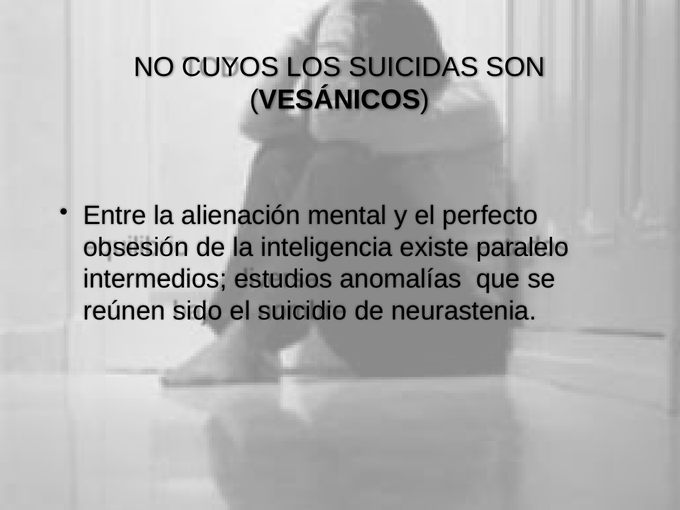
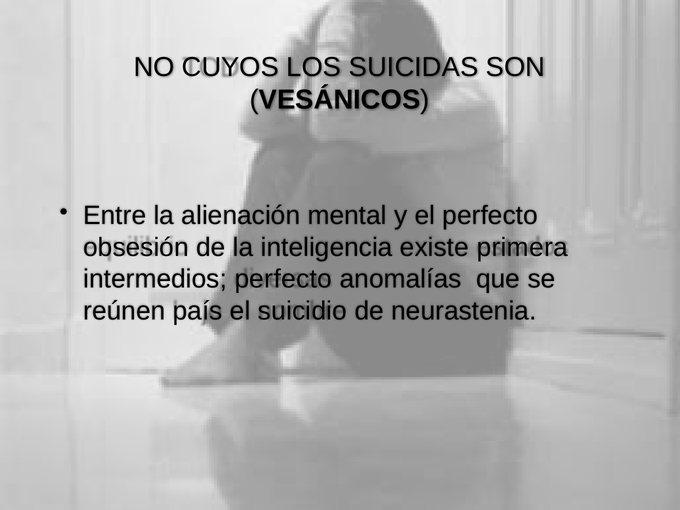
paralelo: paralelo -> primera (522, 247)
intermedios estudios: estudios -> perfecto (283, 279)
sido: sido -> país (198, 311)
